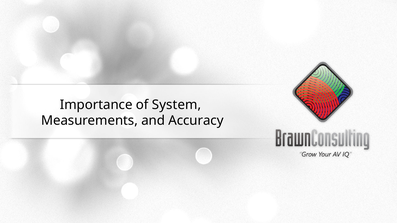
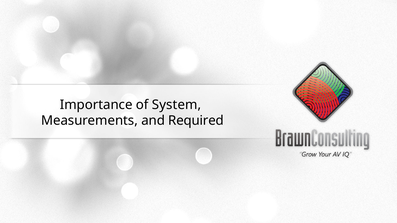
Accuracy: Accuracy -> Required (196, 121)
